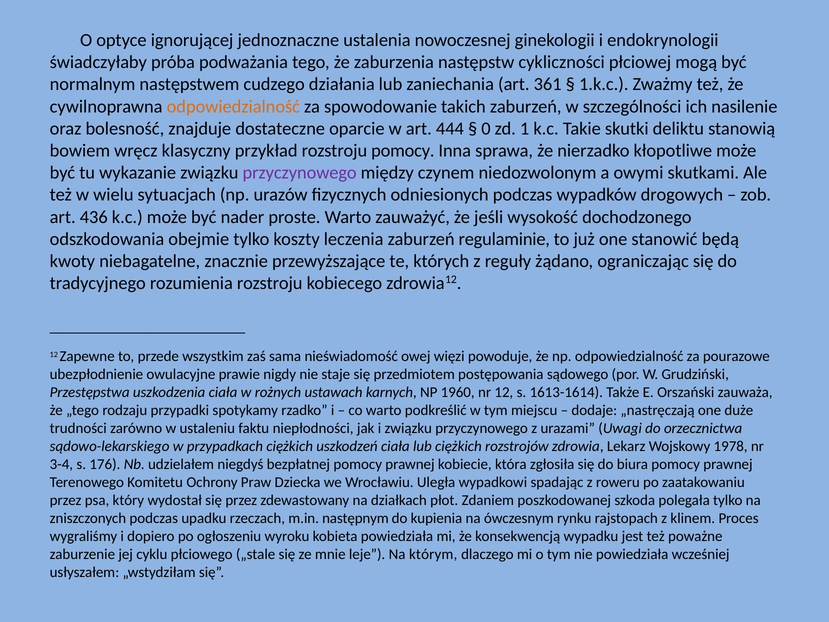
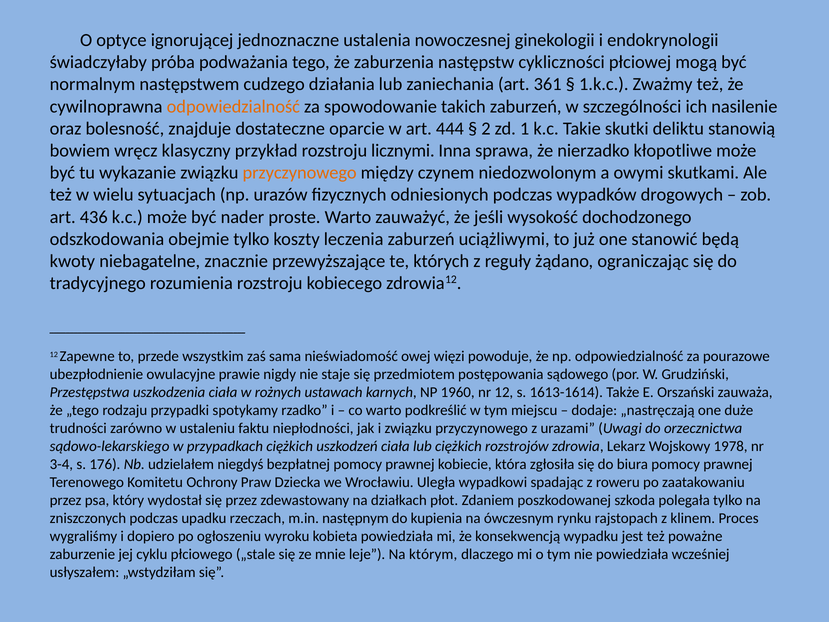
0: 0 -> 2 (486, 128)
rozstroju pomocy: pomocy -> licznymi (403, 151)
przyczynowego colour: purple -> orange (300, 173)
regulaminie: regulaminie -> uciążliwymi (504, 239)
